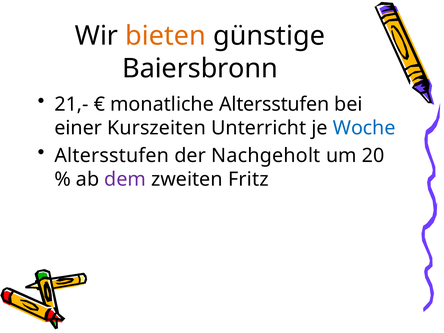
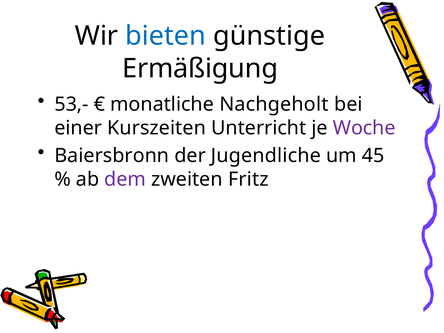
bieten colour: orange -> blue (166, 36)
Baiersbronn: Baiersbronn -> Ermäßigung (200, 68)
21,-: 21,- -> 53,- (72, 104)
monatliche Altersstufen: Altersstufen -> Nachgeholt (274, 104)
Woche colour: blue -> purple (364, 128)
Altersstufen: Altersstufen -> Baiersbronn (112, 156)
Nachgeholt: Nachgeholt -> Jugendliche (266, 156)
20: 20 -> 45 (373, 156)
